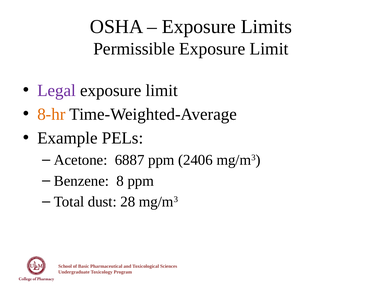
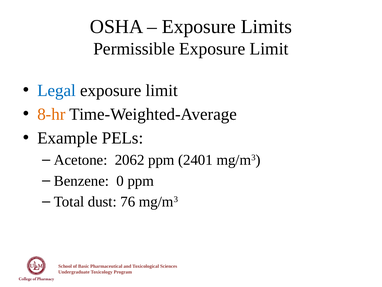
Legal colour: purple -> blue (57, 90)
6887: 6887 -> 2062 (130, 160)
2406: 2406 -> 2401 (196, 160)
8: 8 -> 0 (120, 181)
28: 28 -> 76 (128, 201)
